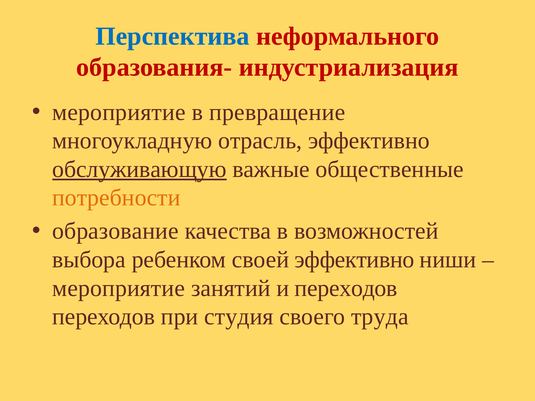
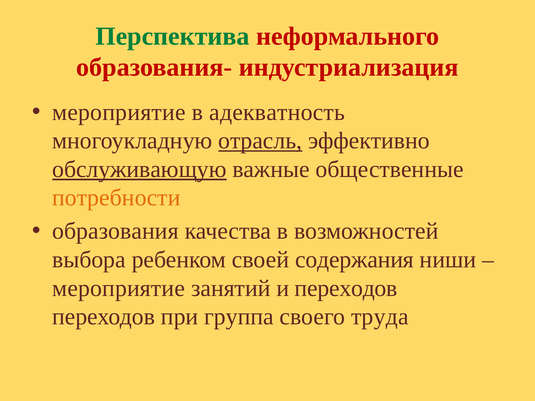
Перспектива colour: blue -> green (173, 36)
превращение: превращение -> адекватность (277, 112)
отрасль underline: none -> present (260, 141)
образование: образование -> образования (115, 231)
своей эффективно: эффективно -> содержания (354, 260)
студия: студия -> группа (239, 317)
